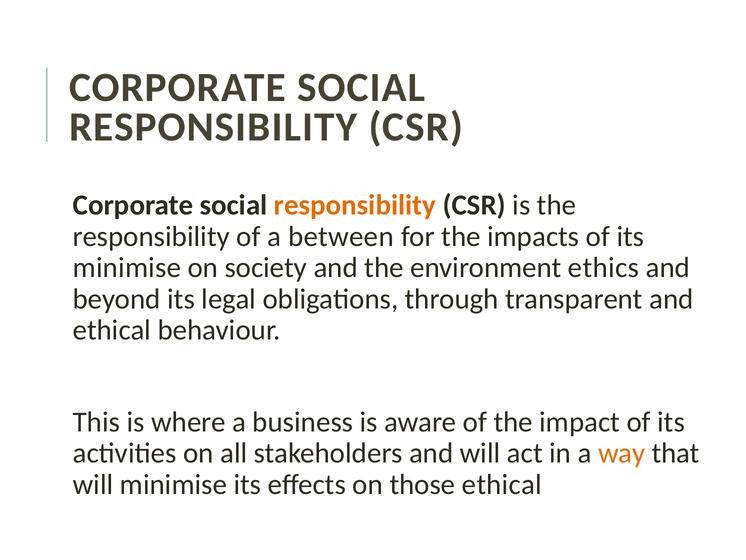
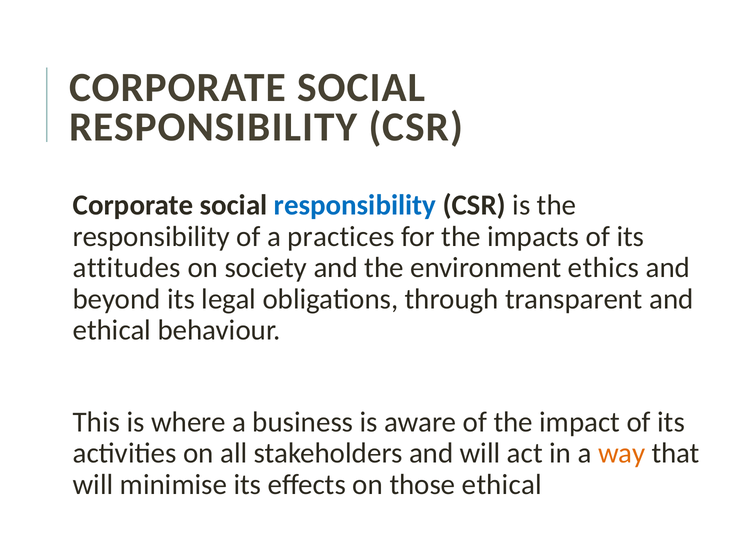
responsibility colour: orange -> blue (355, 205)
between: between -> practices (341, 236)
minimise: minimise -> attitudes (127, 268)
